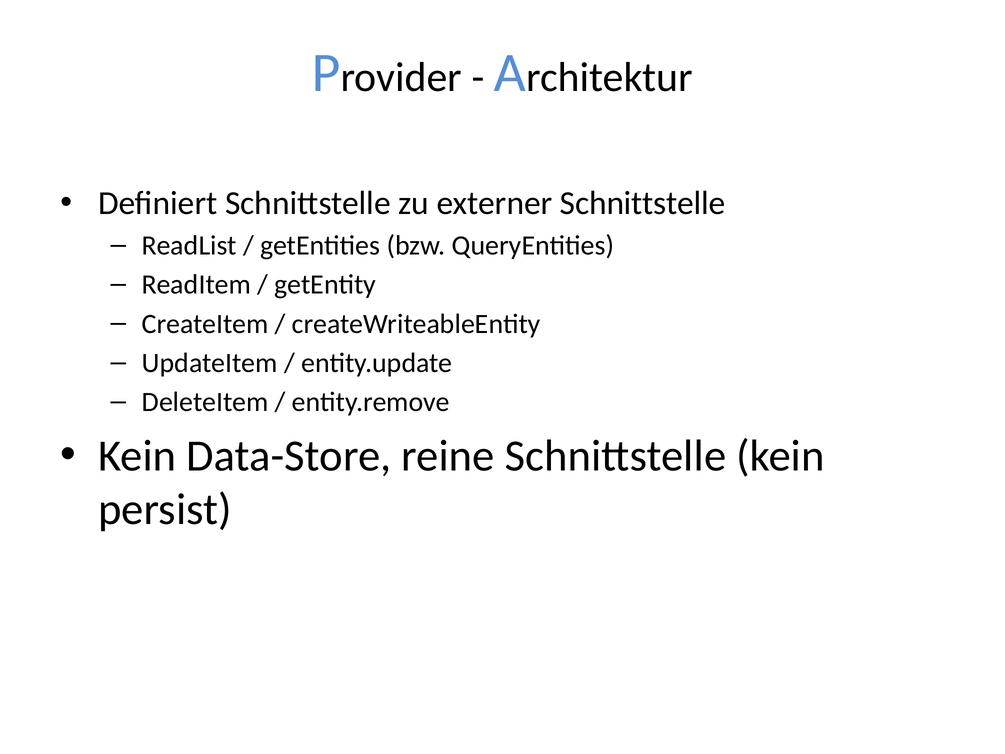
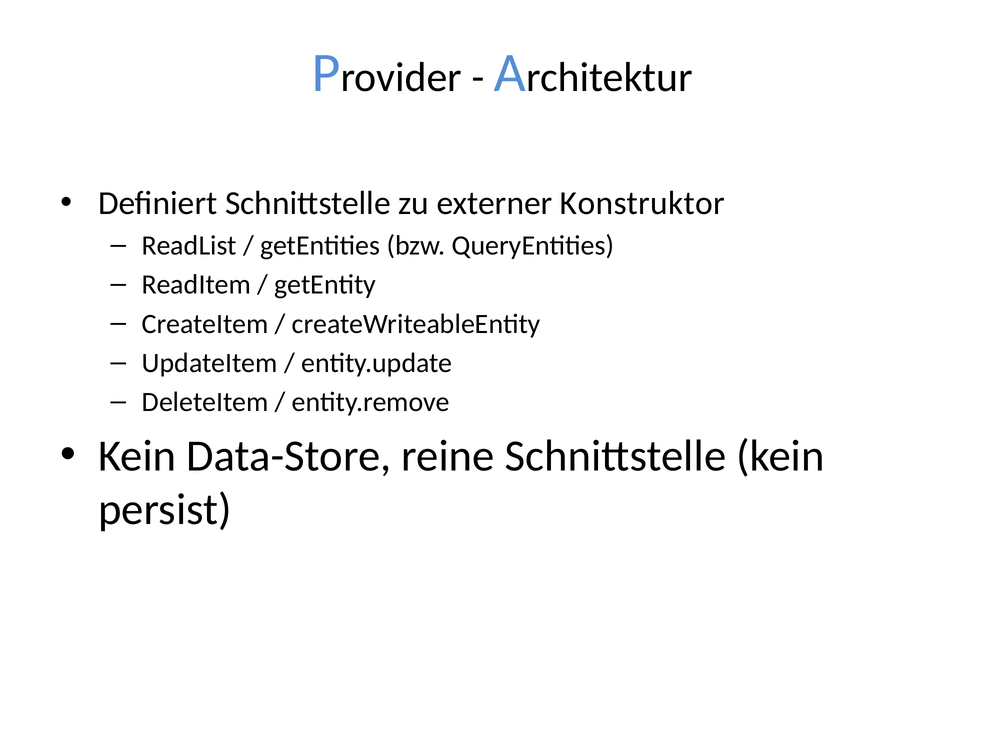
externer Schnittstelle: Schnittstelle -> Konstruktor (642, 203)
